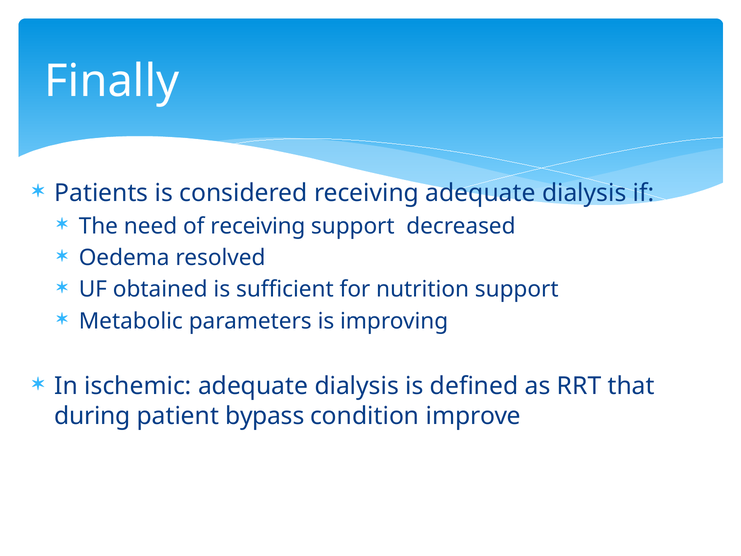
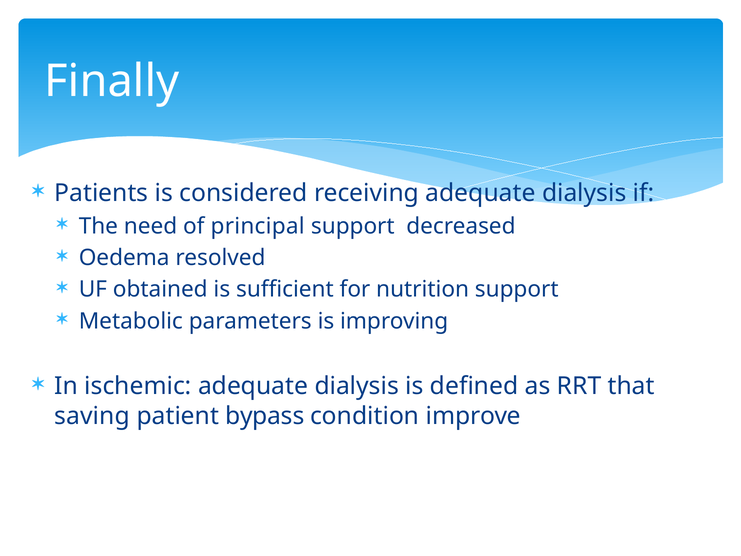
of receiving: receiving -> principal (258, 226)
during: during -> saving (92, 416)
